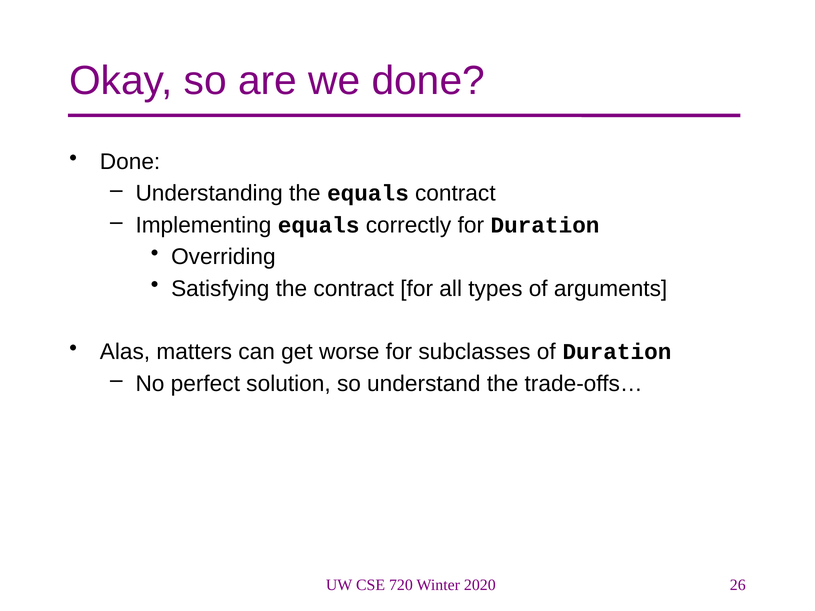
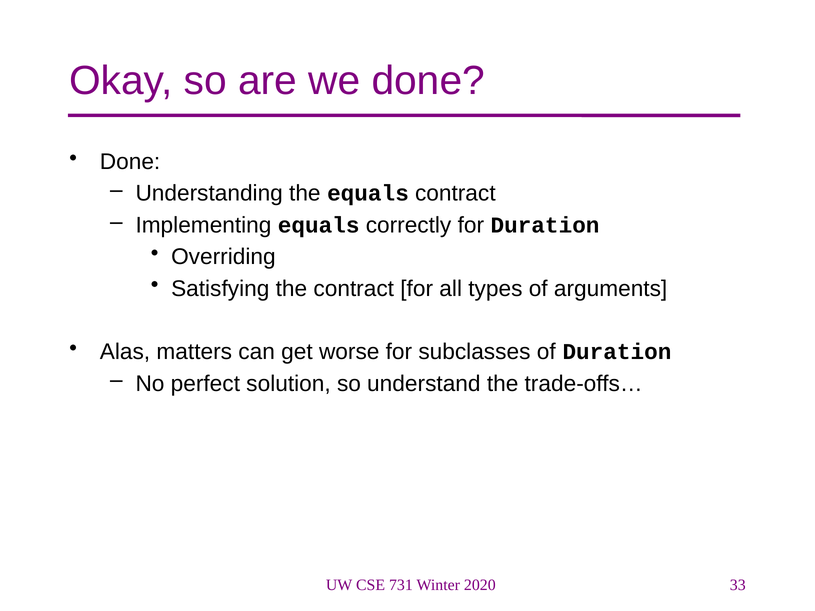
720: 720 -> 731 (401, 585)
26: 26 -> 33 (738, 585)
